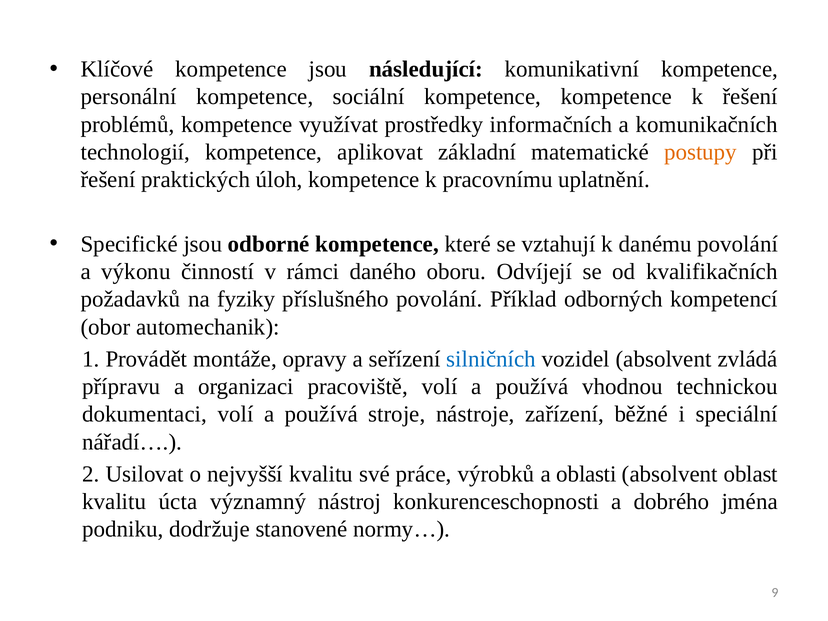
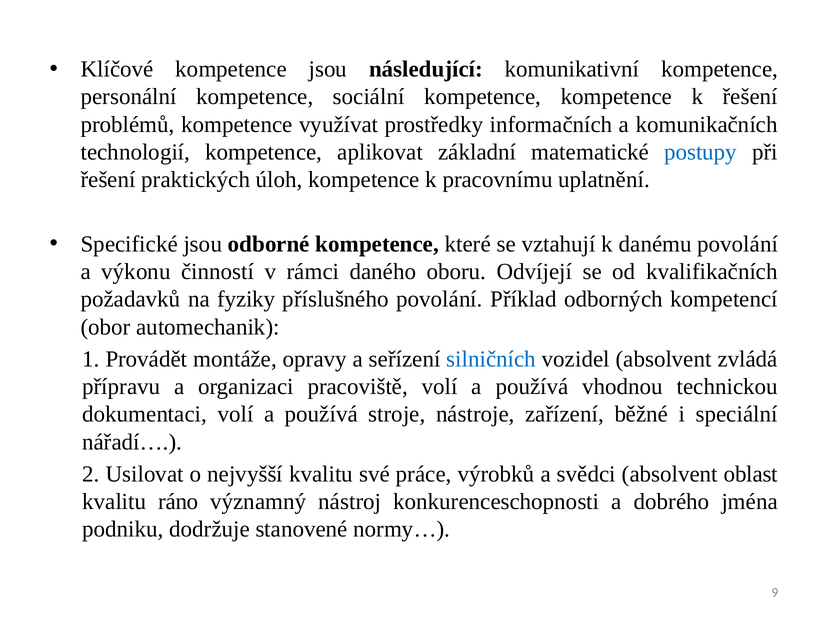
postupy colour: orange -> blue (701, 152)
oblasti: oblasti -> svědci (586, 474)
úcta: úcta -> ráno (178, 502)
